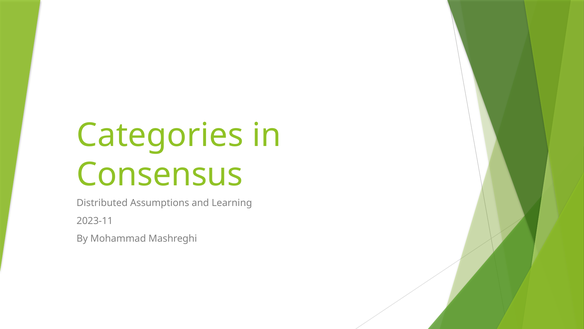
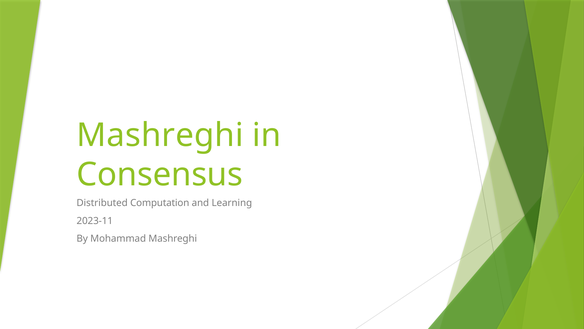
Categories: Categories -> Mashreghi (160, 135)
Assumptions: Assumptions -> Computation (160, 203)
